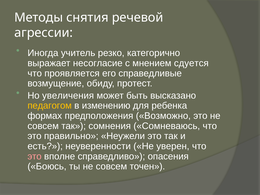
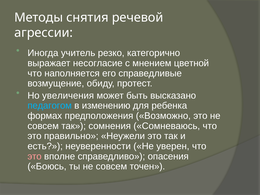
сдуется: сдуется -> цветной (191, 63)
проявляется: проявляется -> наполняется (72, 73)
педагогом colour: yellow -> light blue (50, 106)
